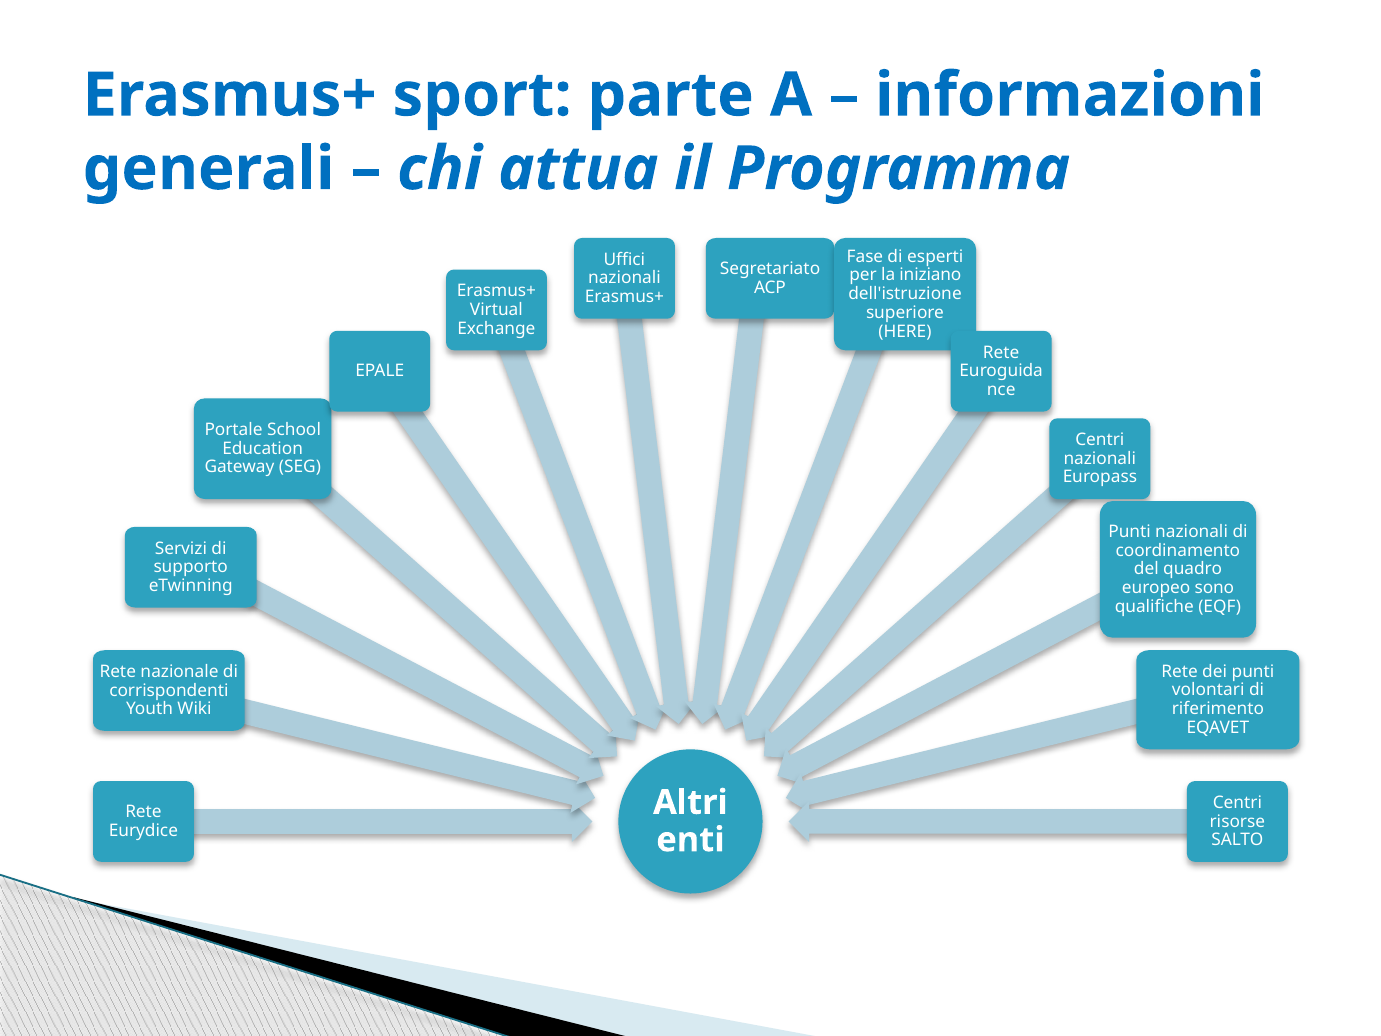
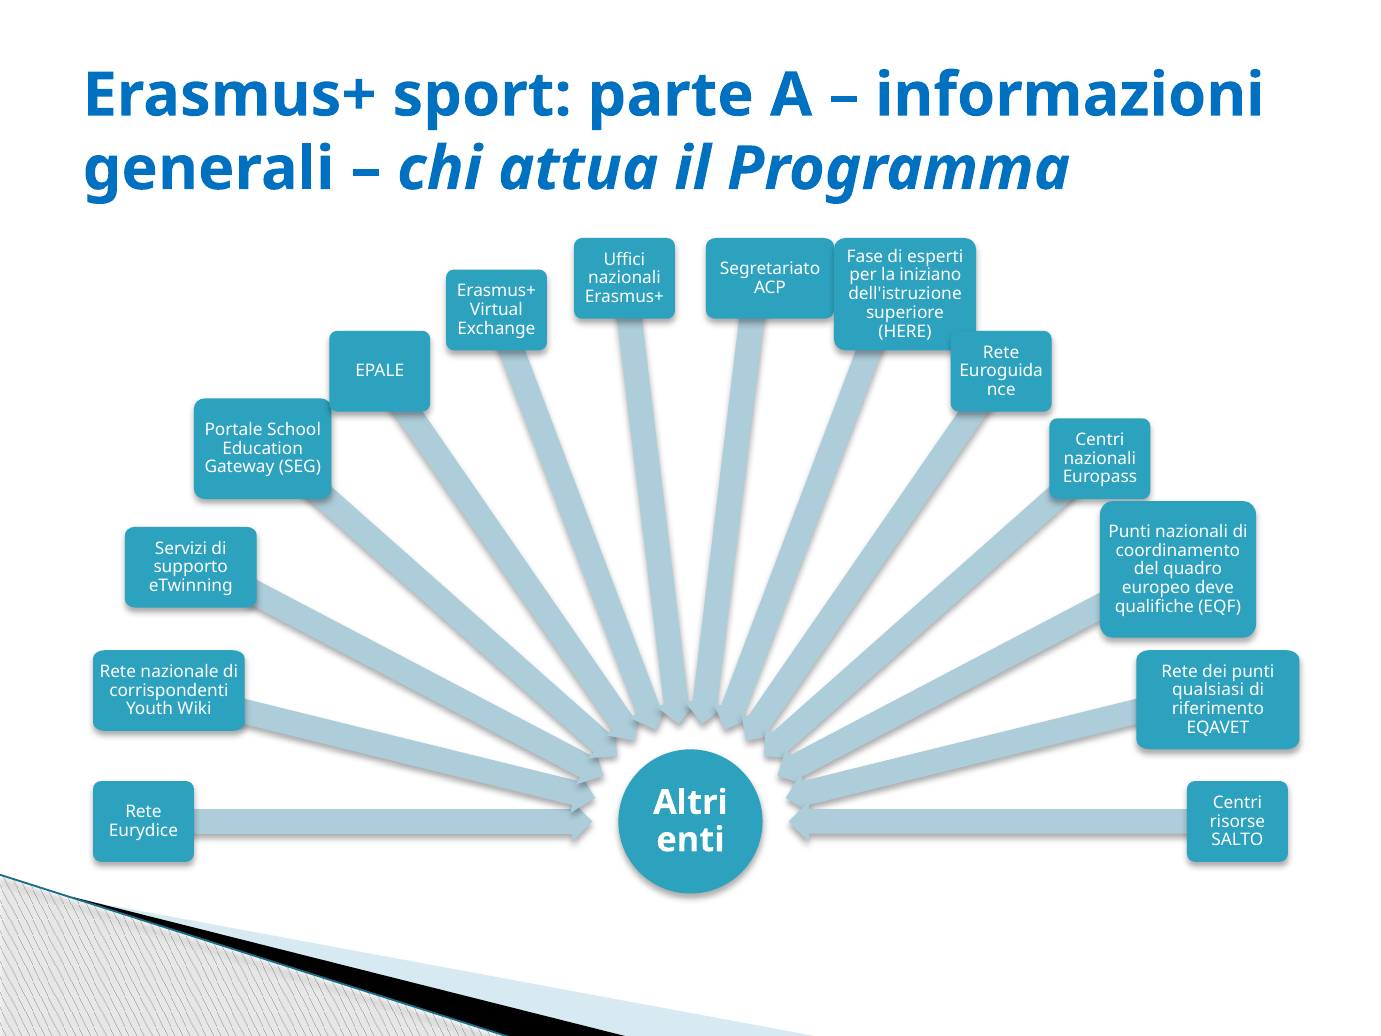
sono: sono -> deve (1214, 588)
volontari: volontari -> qualsiasi (1208, 690)
